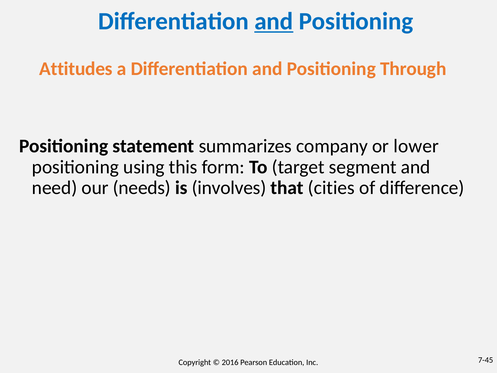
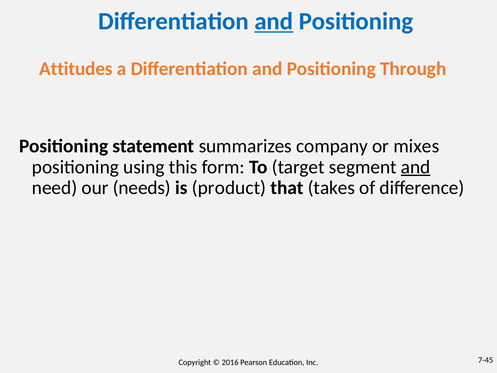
lower: lower -> mixes (416, 146)
and underline: none -> present (416, 167)
involves: involves -> product (229, 188)
cities: cities -> takes (331, 188)
